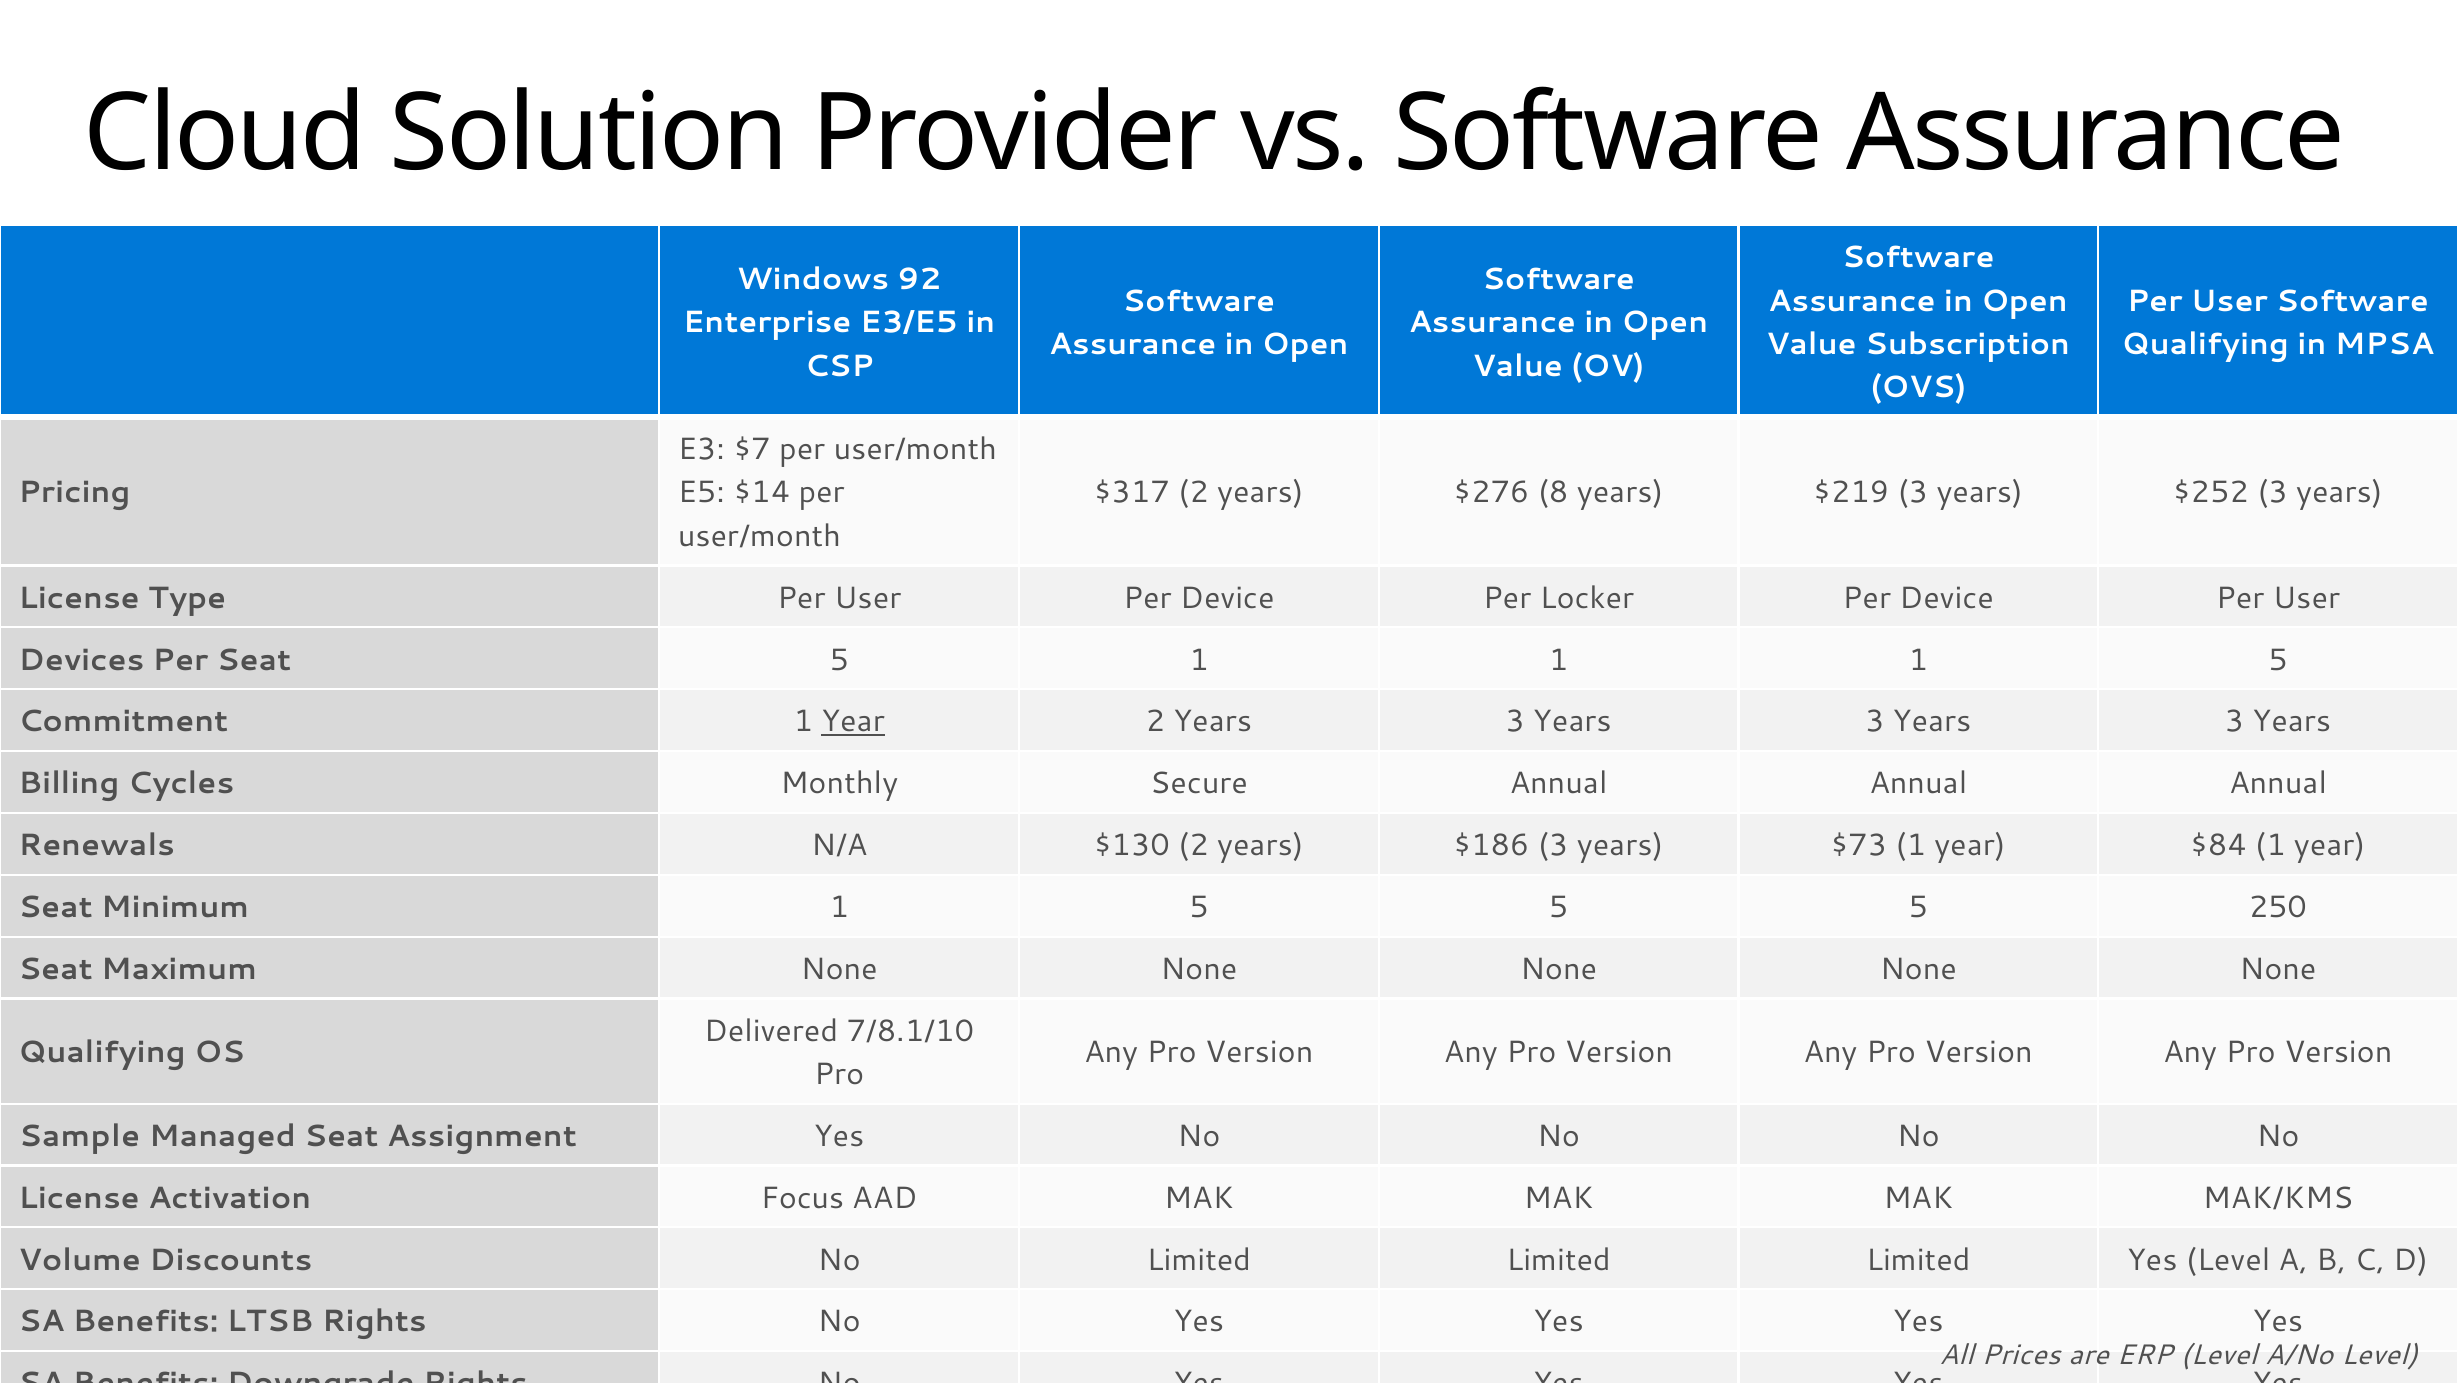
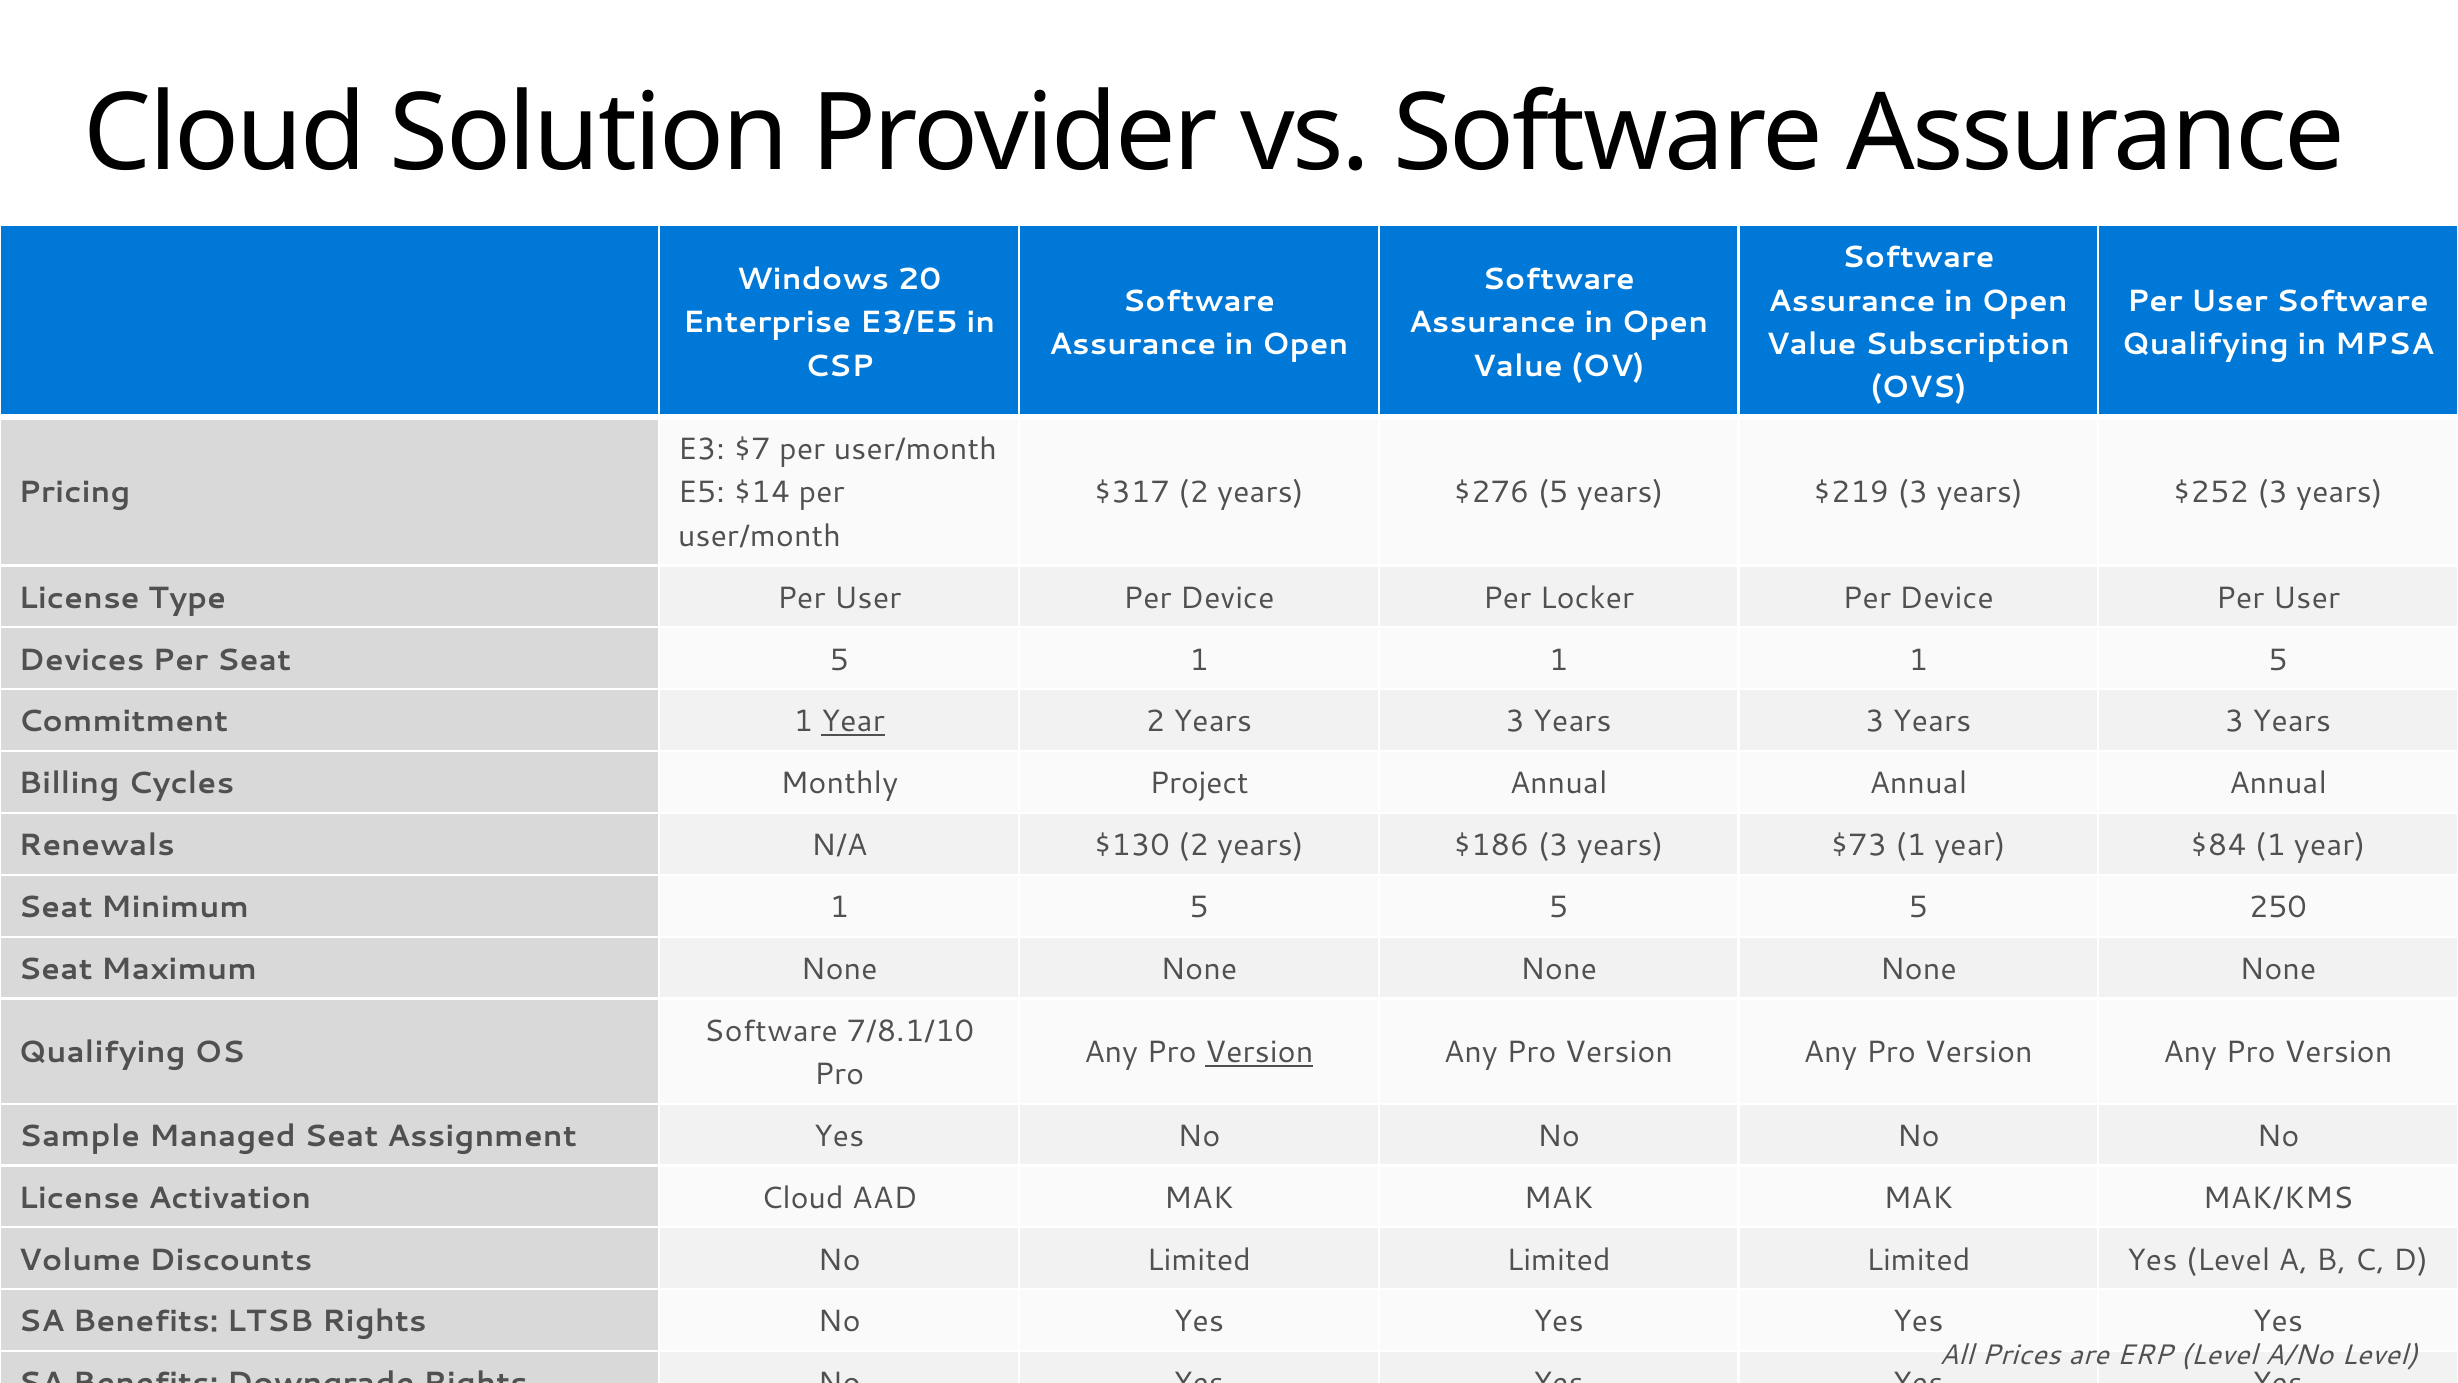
92: 92 -> 20 (919, 279)
$276 8: 8 -> 5 (1553, 493)
Secure: Secure -> Project (1199, 783)
Delivered: Delivered -> Software (771, 1031)
Version underline: none -> present (1259, 1052)
Activation Focus: Focus -> Cloud (802, 1198)
